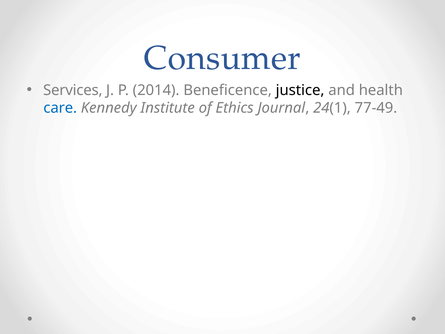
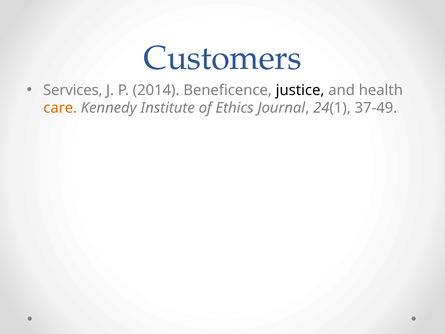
Consumer: Consumer -> Customers (223, 58)
care colour: blue -> orange (60, 108)
77-49: 77-49 -> 37-49 (376, 108)
